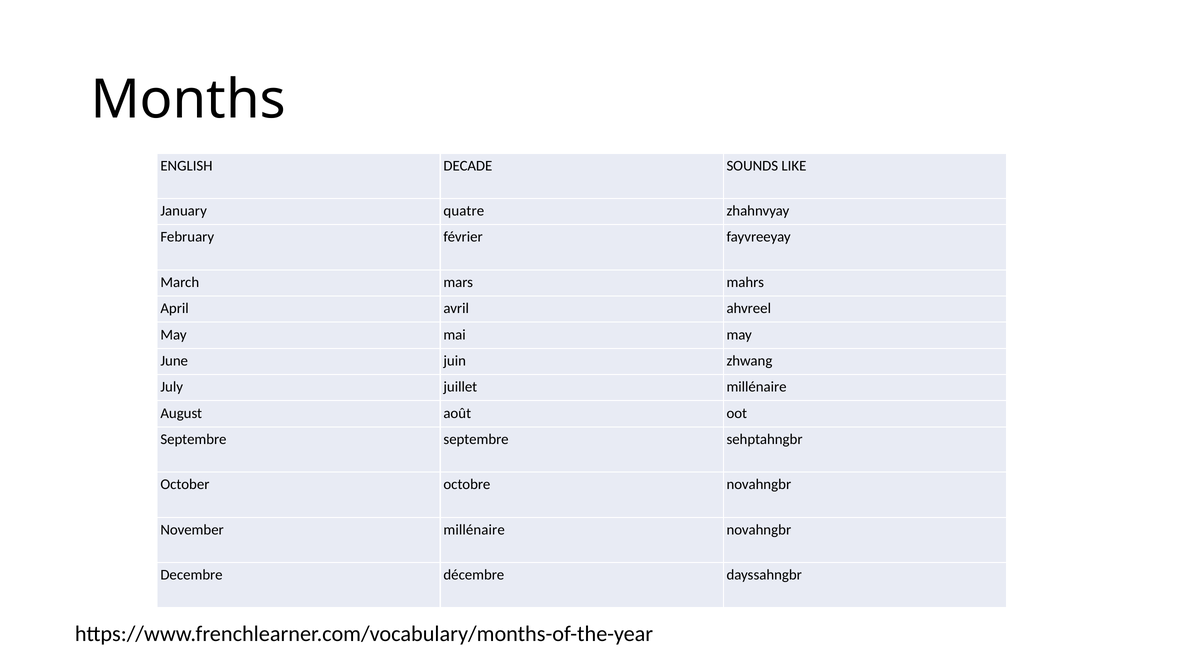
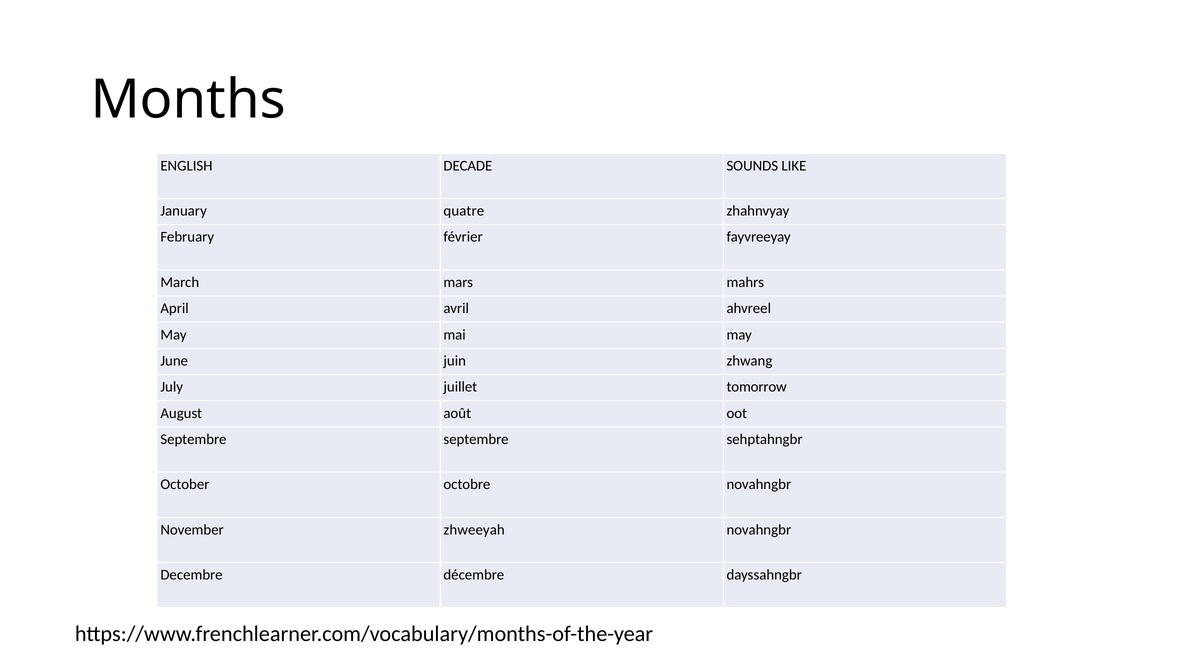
juillet millénaire: millénaire -> tomorrow (757, 387)
November millénaire: millénaire -> zhweeyah (474, 530)
